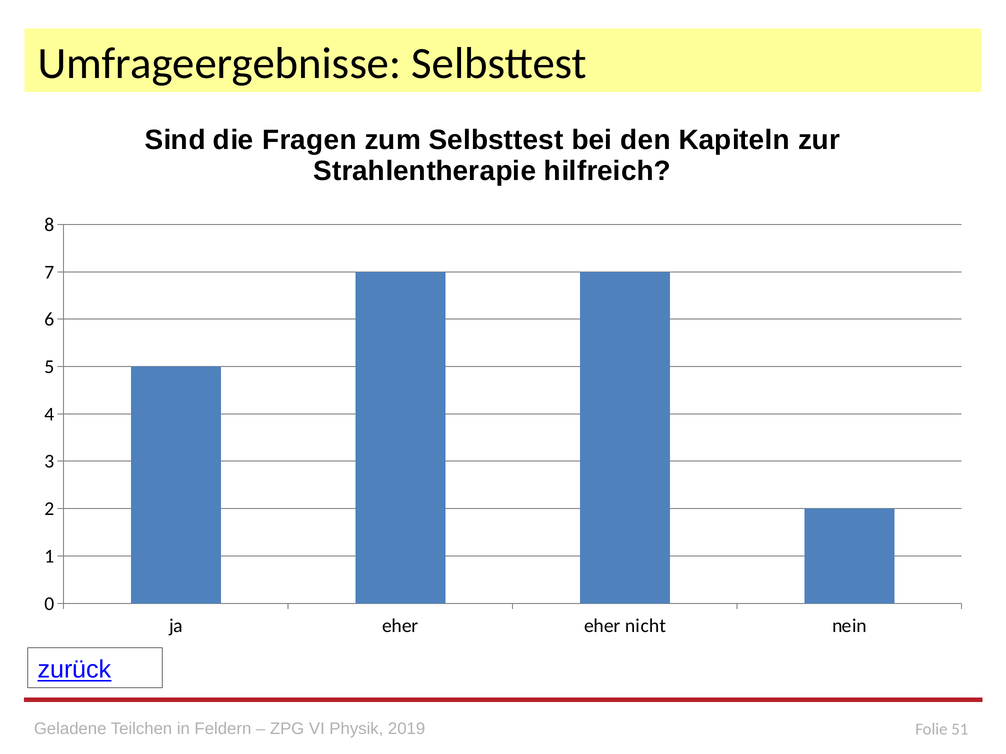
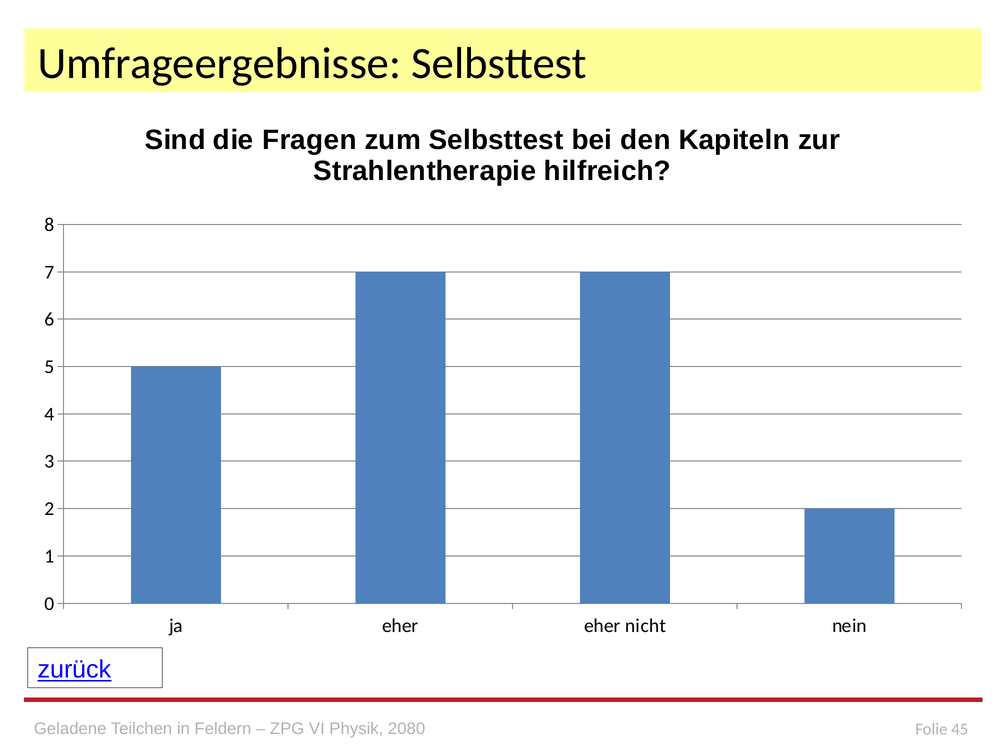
2019: 2019 -> 2080 (407, 729)
51: 51 -> 45 (960, 730)
